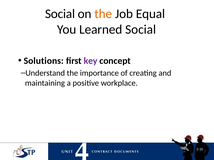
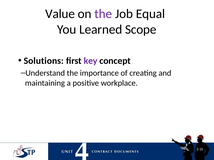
Social: Social -> Value (60, 14)
the colour: orange -> purple (103, 14)
Learned Social: Social -> Scope (141, 30)
